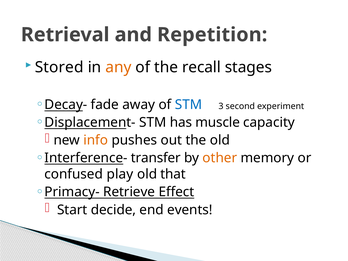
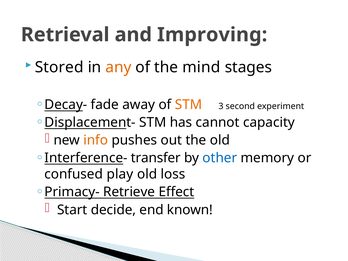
Repetition: Repetition -> Improving (212, 35)
recall: recall -> mind (201, 67)
STM colour: blue -> orange (188, 105)
muscle: muscle -> cannot (218, 122)
other colour: orange -> blue (220, 158)
that: that -> loss (173, 174)
events: events -> known (190, 210)
